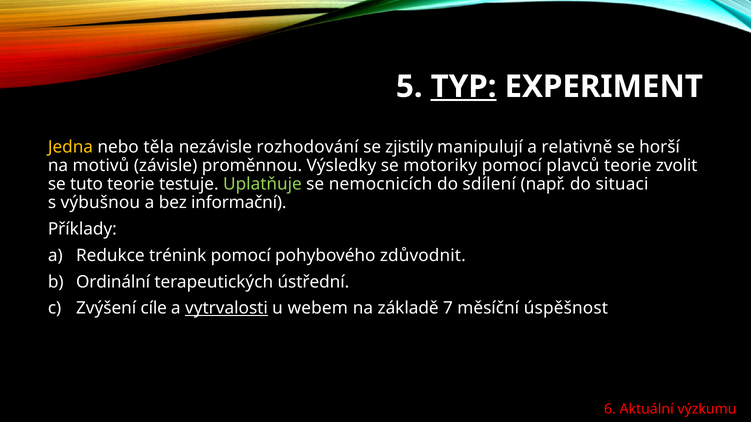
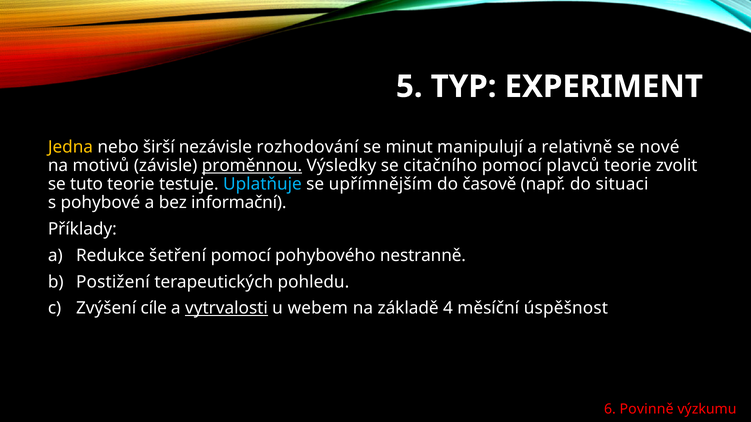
TYP underline: present -> none (464, 87)
těla: těla -> širší (159, 147)
zjistily: zjistily -> minut (409, 147)
horší: horší -> nové (659, 147)
proměnnou underline: none -> present (252, 166)
motoriky: motoriky -> citačního (440, 166)
Uplatňuje colour: light green -> light blue (262, 184)
nemocnicích: nemocnicích -> upřímnějším (381, 184)
sdílení: sdílení -> časově (489, 184)
výbušnou: výbušnou -> pohybové (100, 203)
trénink: trénink -> šetření (178, 256)
zdůvodnit: zdůvodnit -> nestranně (423, 256)
Ordinální: Ordinální -> Postižení (113, 282)
ústřední: ústřední -> pohledu (313, 282)
7: 7 -> 4 (448, 309)
Aktuální: Aktuální -> Povinně (647, 410)
